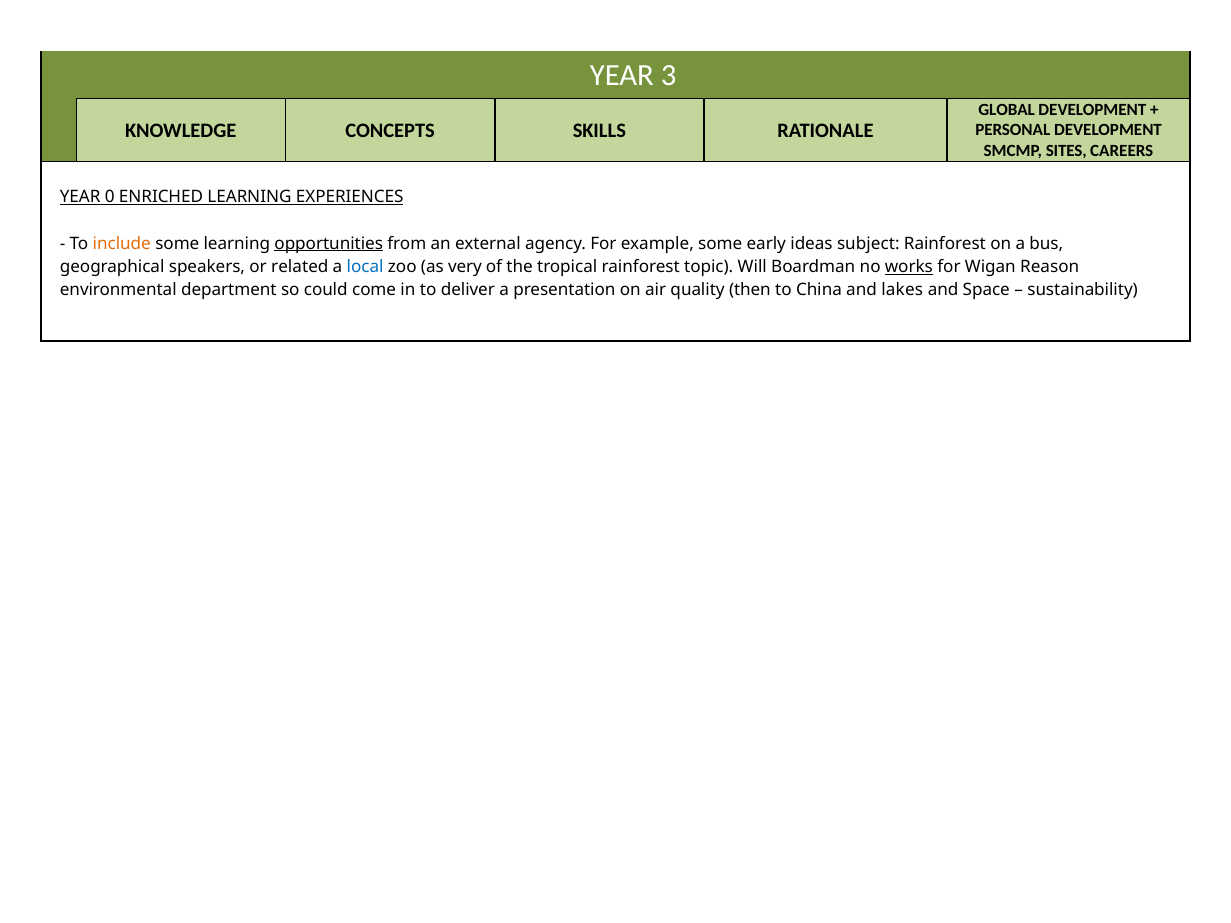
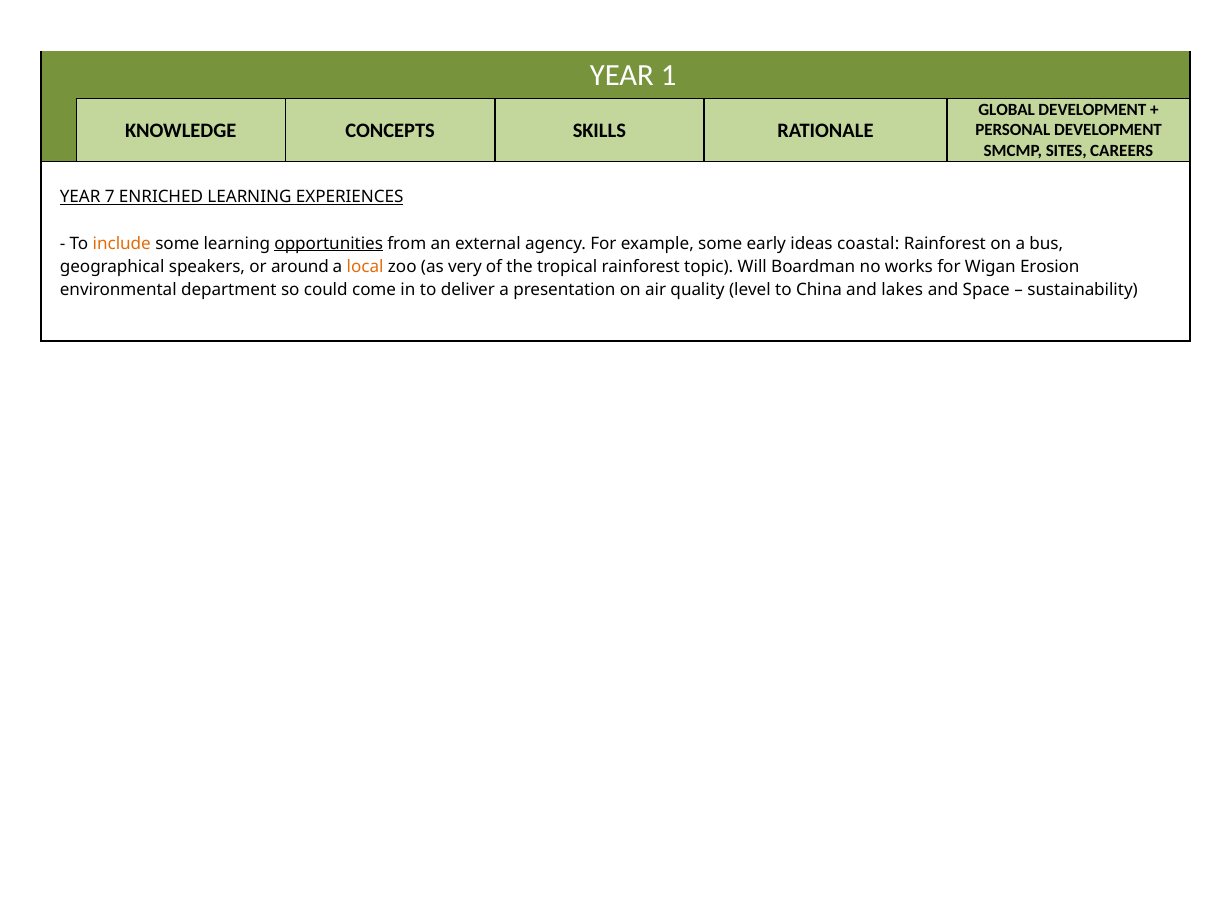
3: 3 -> 1 (669, 75)
0: 0 -> 7 (110, 197)
subject: subject -> coastal (868, 244)
related: related -> around (300, 267)
local colour: blue -> orange (365, 267)
works underline: present -> none (909, 267)
Reason: Reason -> Erosion (1050, 267)
then: then -> level (750, 290)
